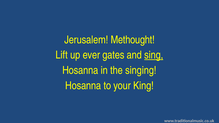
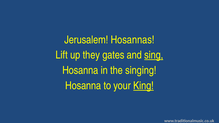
Methought: Methought -> Hosannas (133, 40)
ever: ever -> they (91, 55)
King underline: none -> present (144, 86)
